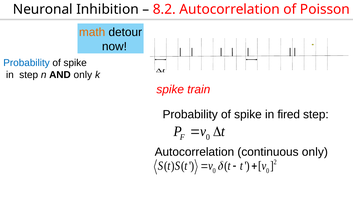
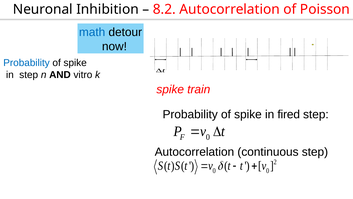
math colour: orange -> blue (92, 32)
AND only: only -> vitro (83, 75)
continuous only: only -> step (315, 152)
